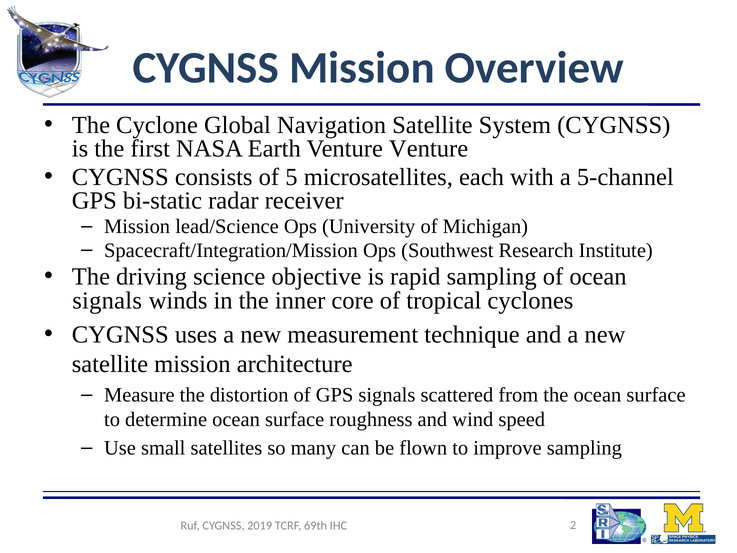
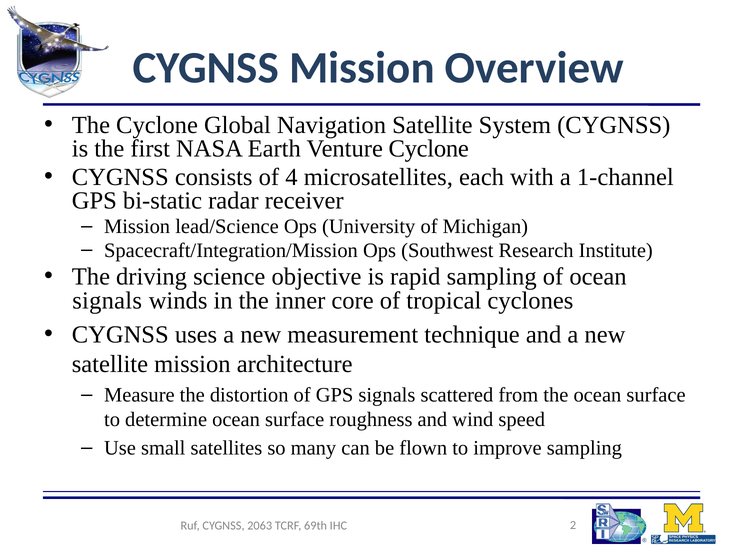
Venture Venture: Venture -> Cyclone (429, 149)
5: 5 -> 4 (291, 177)
5-channel: 5-channel -> 1-channel (625, 177)
2019: 2019 -> 2063 (260, 525)
